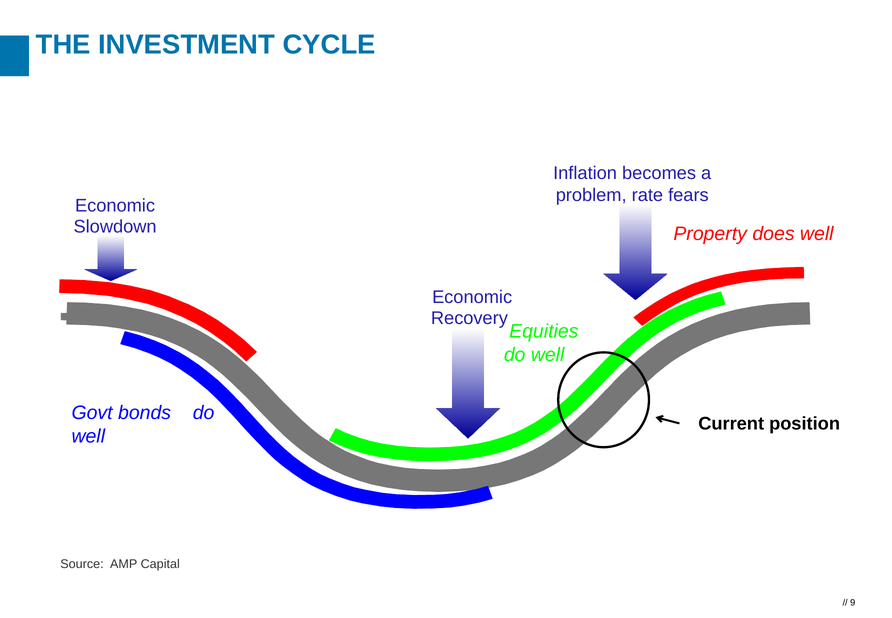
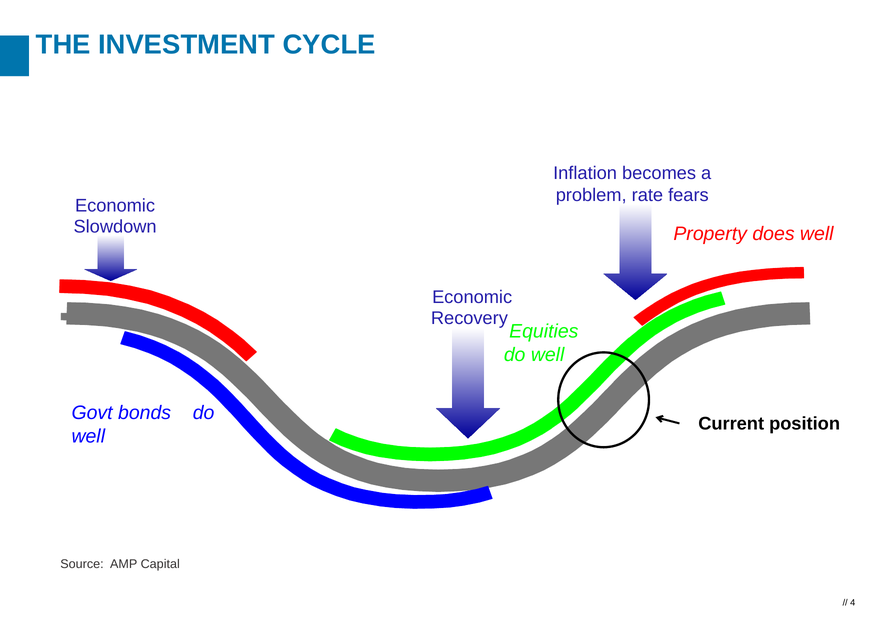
9: 9 -> 4 (853, 602)
